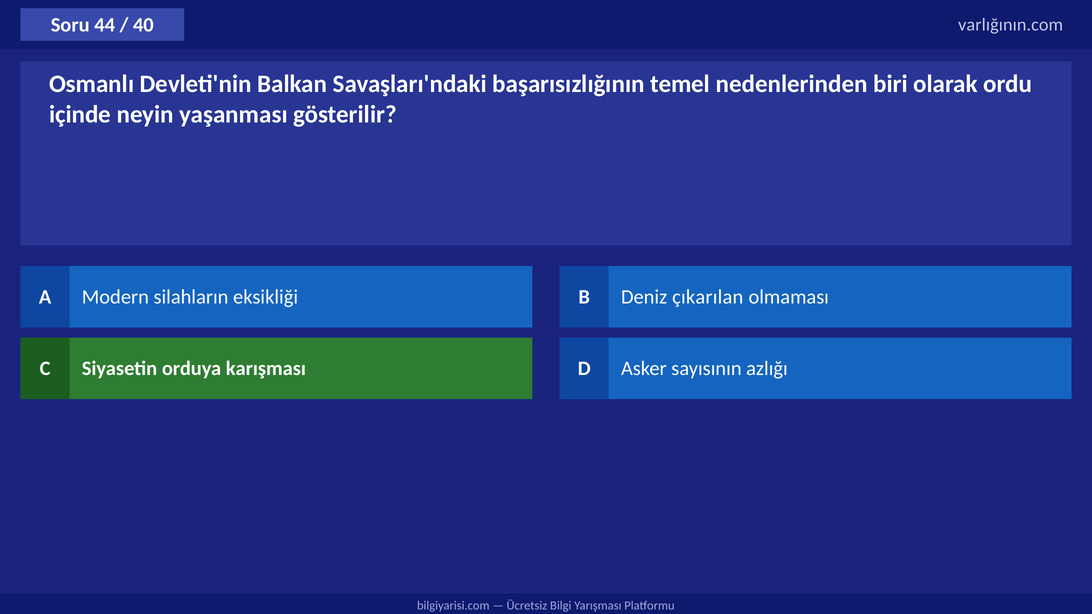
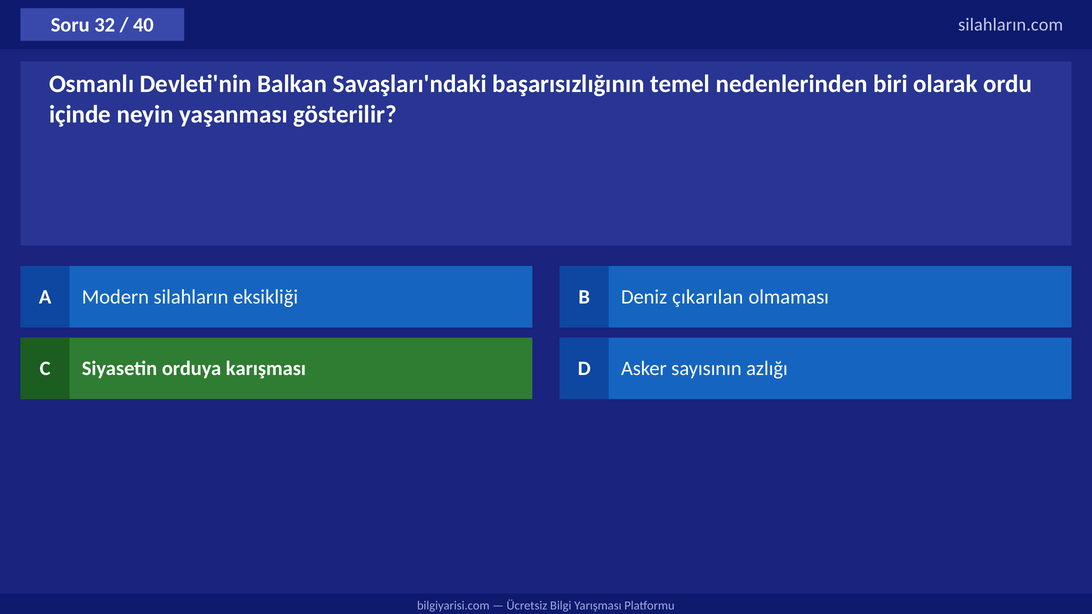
44: 44 -> 32 (105, 25)
varlığının.com: varlığının.com -> silahların.com (1011, 25)
